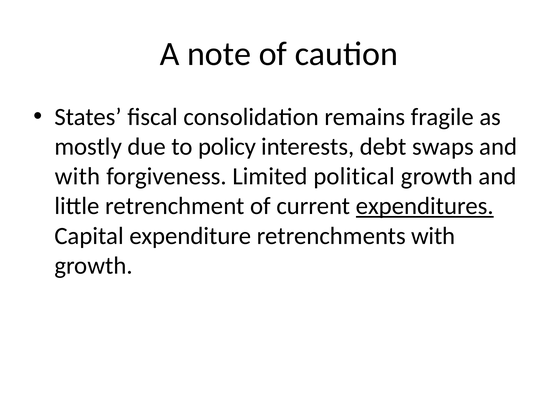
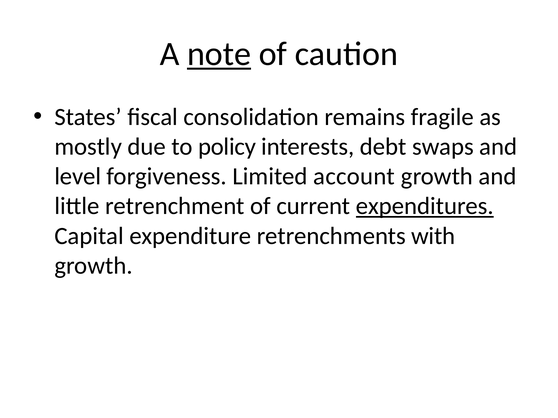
note underline: none -> present (219, 54)
with: with -> level (78, 177)
political: political -> account (354, 177)
